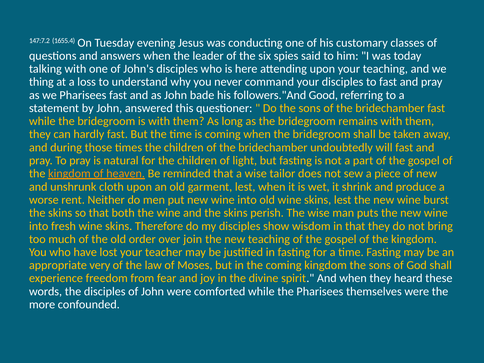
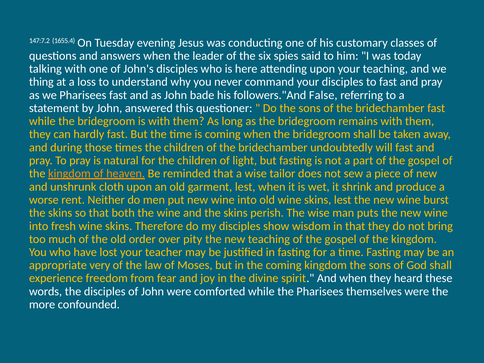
Good: Good -> False (323, 95)
join: join -> pity (193, 239)
